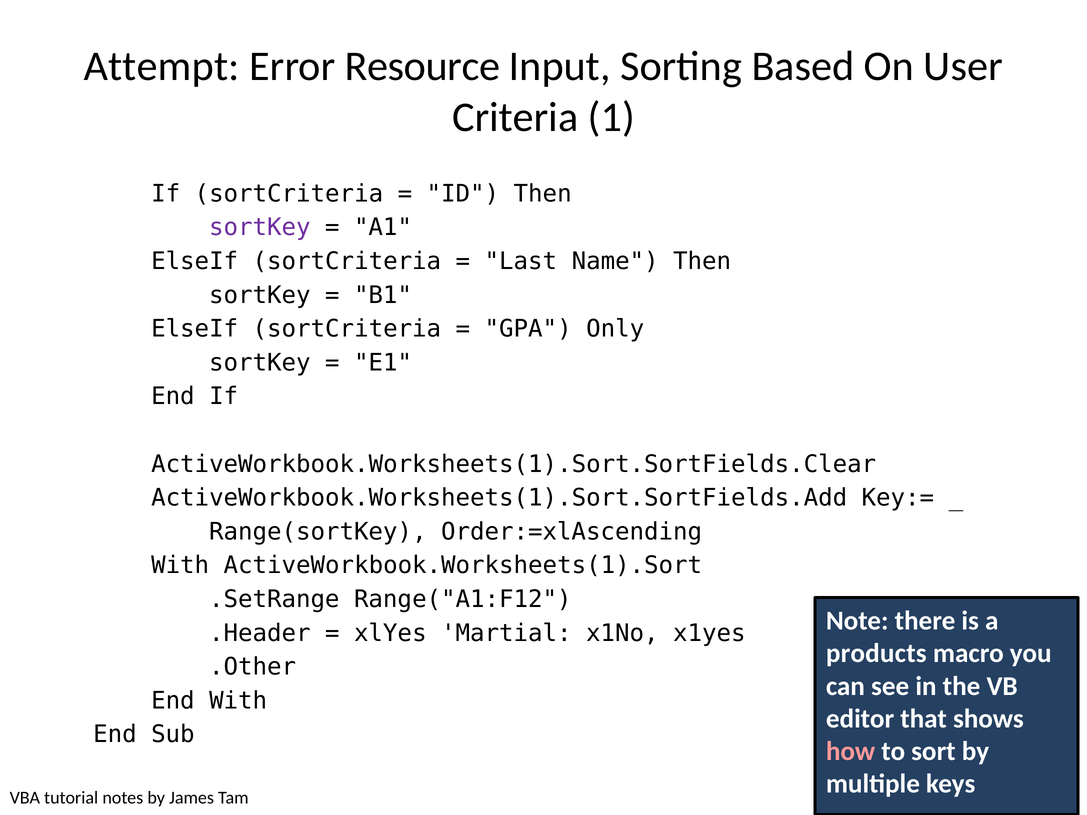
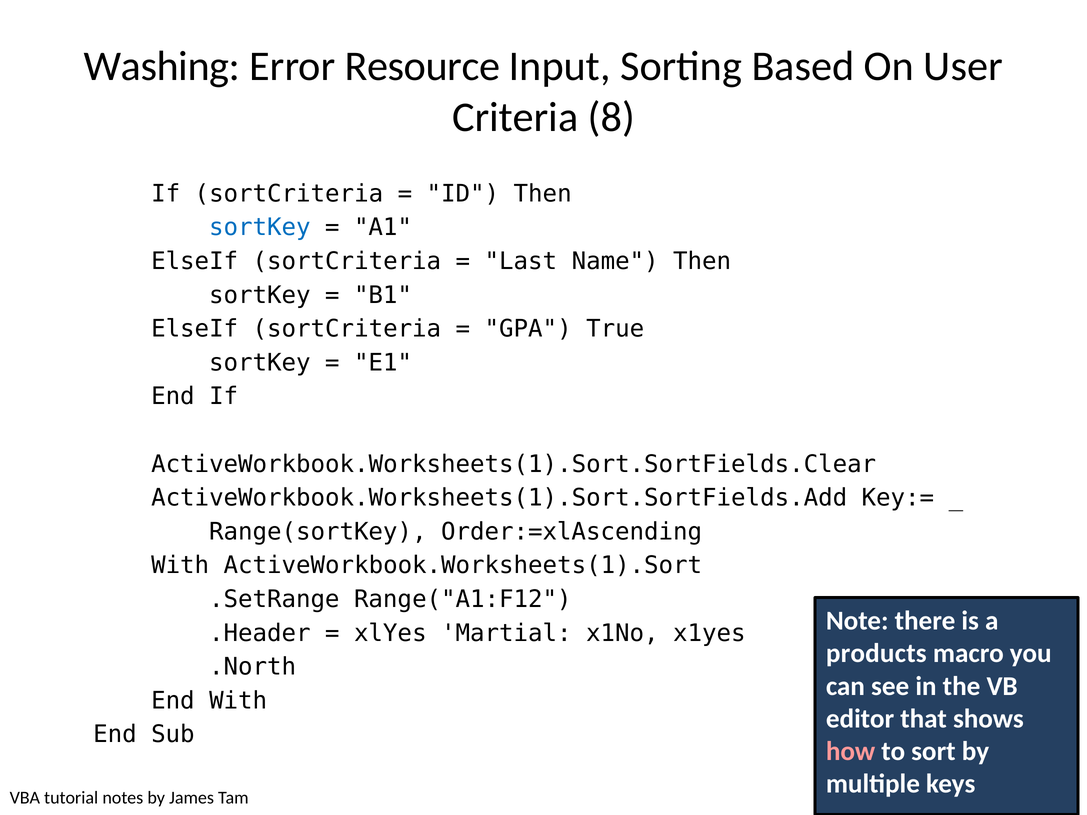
Attempt: Attempt -> Washing (162, 66)
1: 1 -> 8 (611, 117)
sortKey colour: purple -> blue (260, 228)
Only: Only -> True (615, 329)
.Other: .Other -> .North (253, 667)
